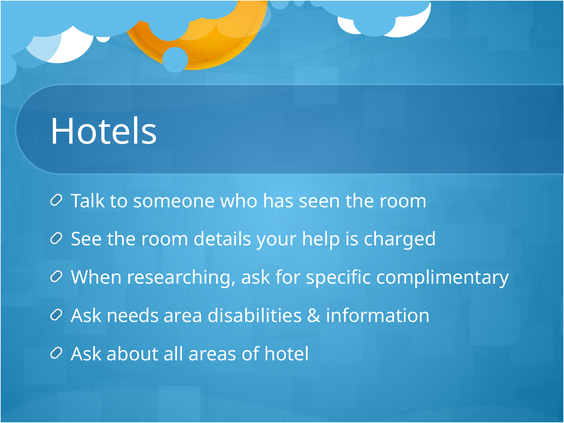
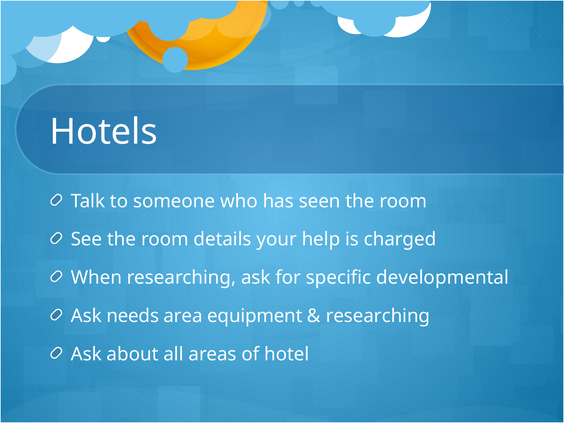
complimentary: complimentary -> developmental (443, 278)
disabilities: disabilities -> equipment (255, 316)
information: information -> researching (378, 316)
